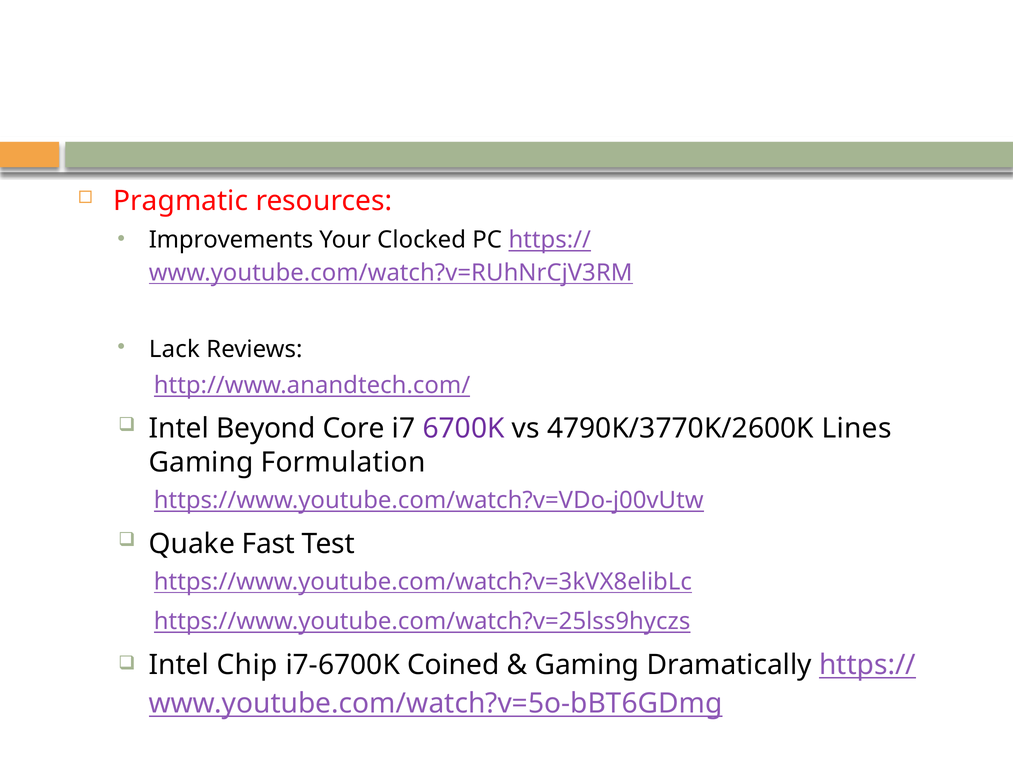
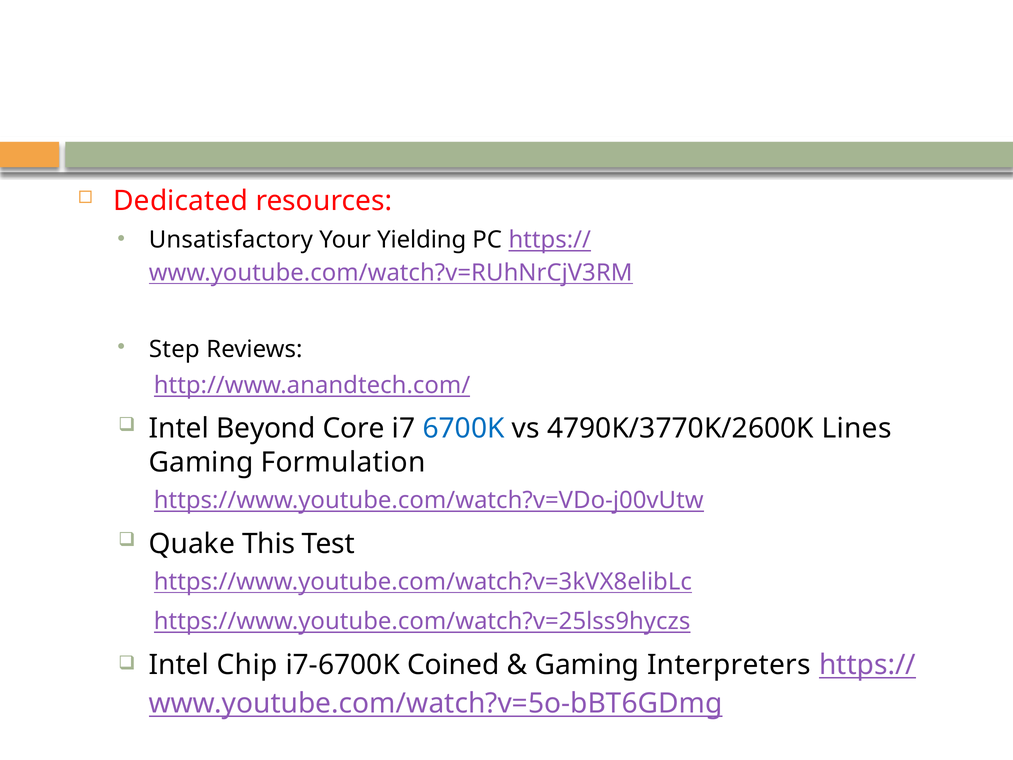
Pragmatic: Pragmatic -> Dedicated (181, 201)
Improvements: Improvements -> Unsatisfactory (231, 240)
Clocked: Clocked -> Yielding (422, 240)
Lack: Lack -> Step (174, 349)
6700K colour: purple -> blue (464, 429)
Fast: Fast -> This (269, 544)
Dramatically: Dramatically -> Interpreters (729, 665)
